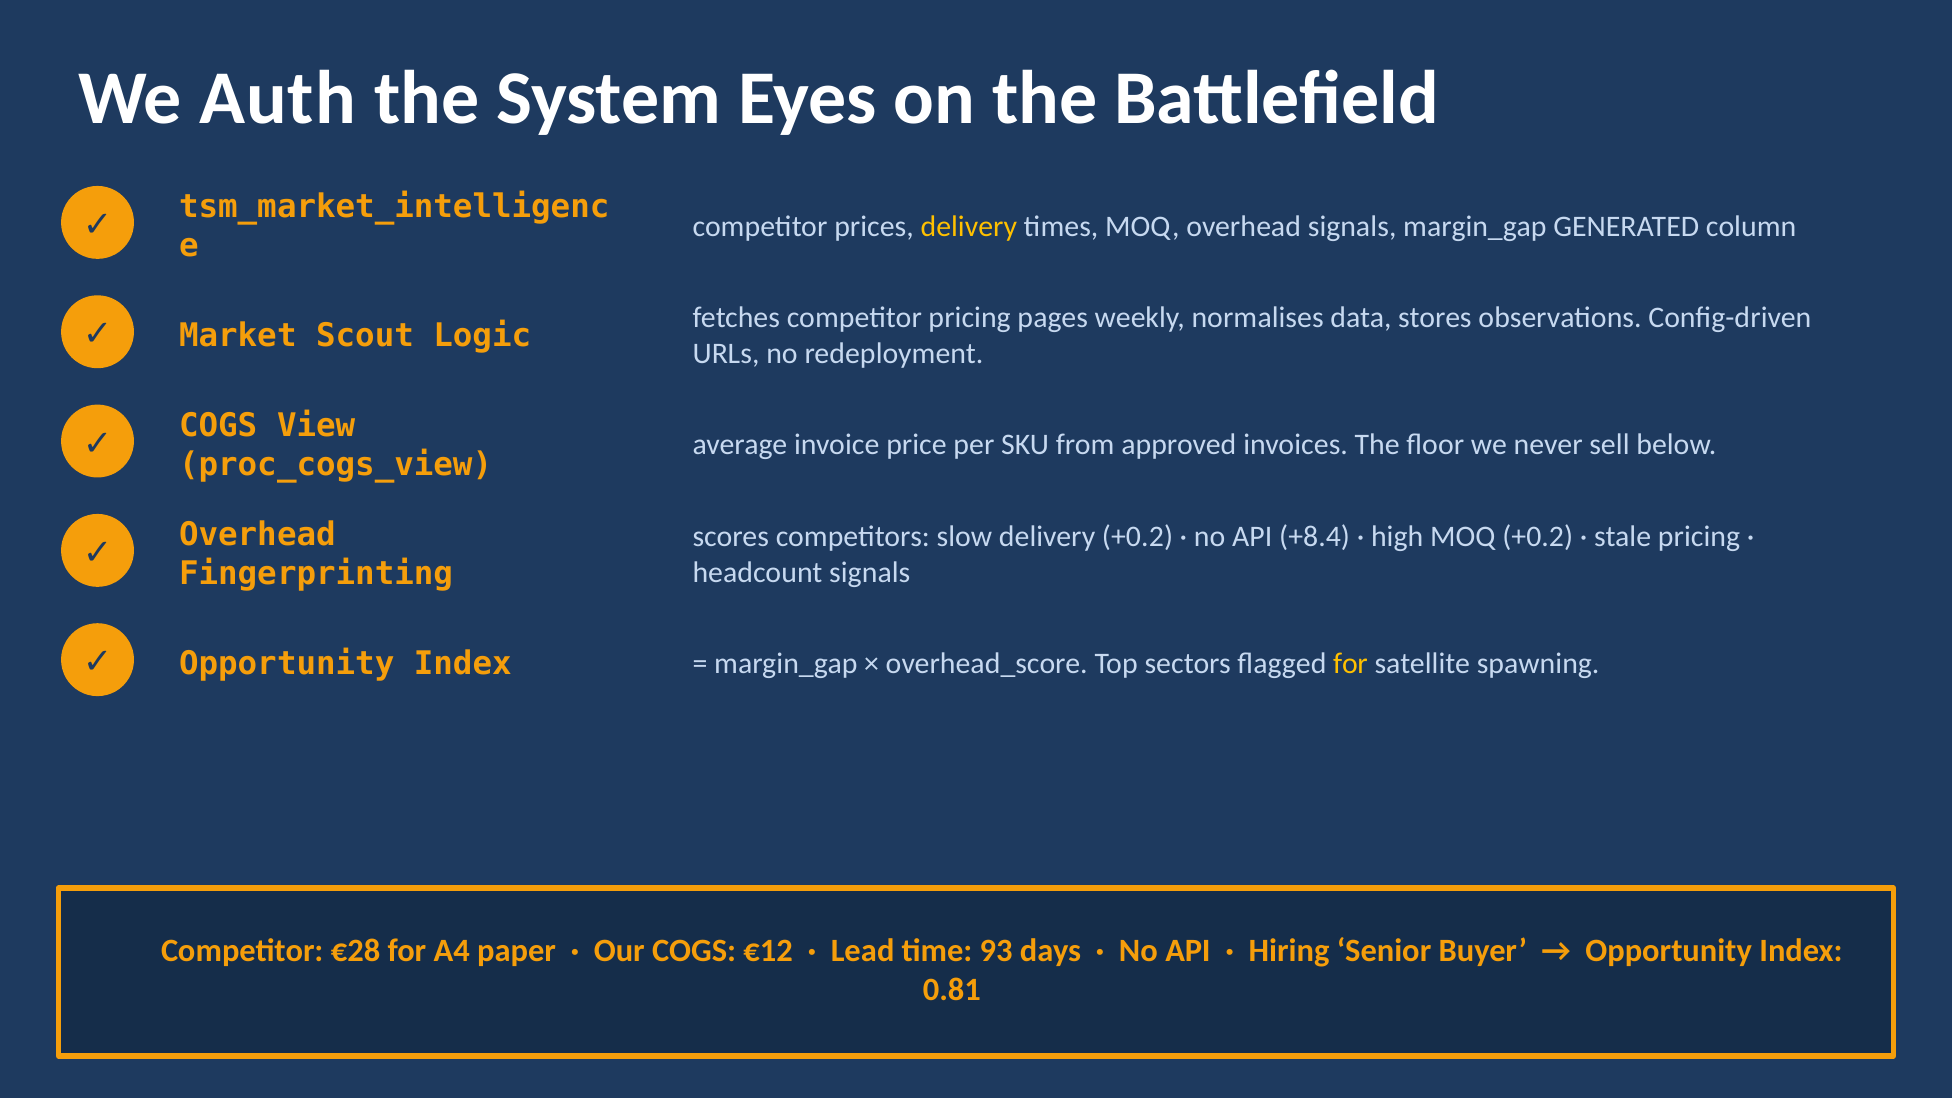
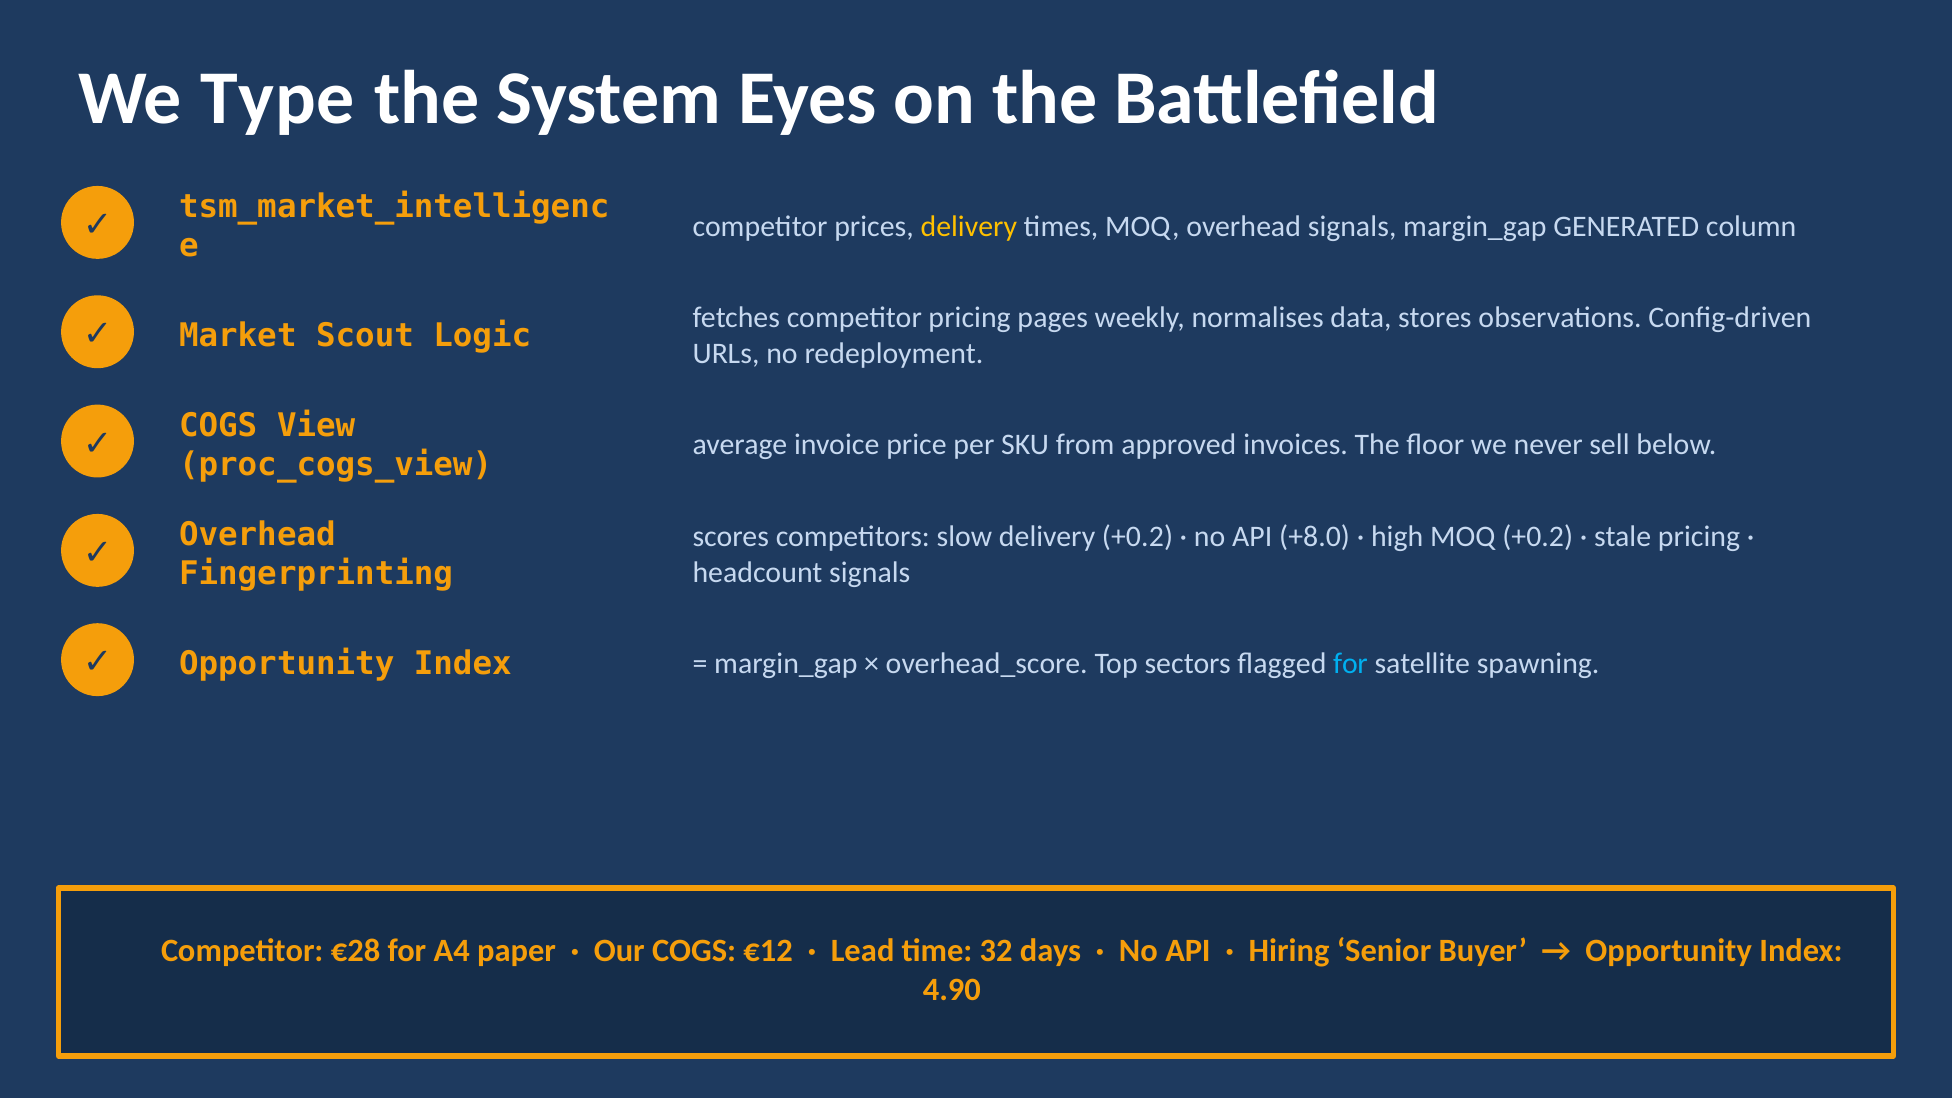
Auth: Auth -> Type (278, 98)
+8.4: +8.4 -> +8.0 (1315, 536)
for colour: yellow -> light blue (1351, 664)
93: 93 -> 32 (996, 951)
0.81: 0.81 -> 4.90 (952, 990)
